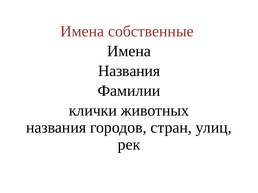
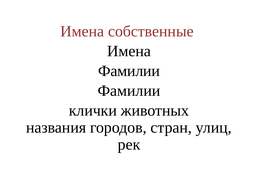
Названия: Названия -> Фамилии (129, 71)
